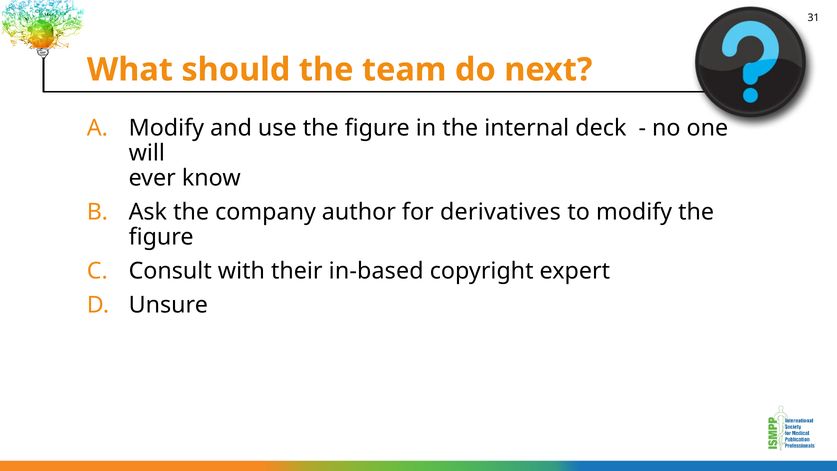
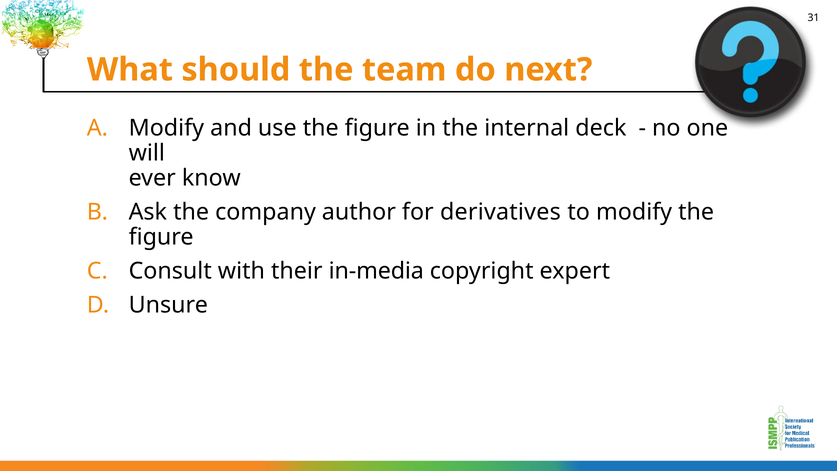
in-based: in-based -> in-media (376, 271)
